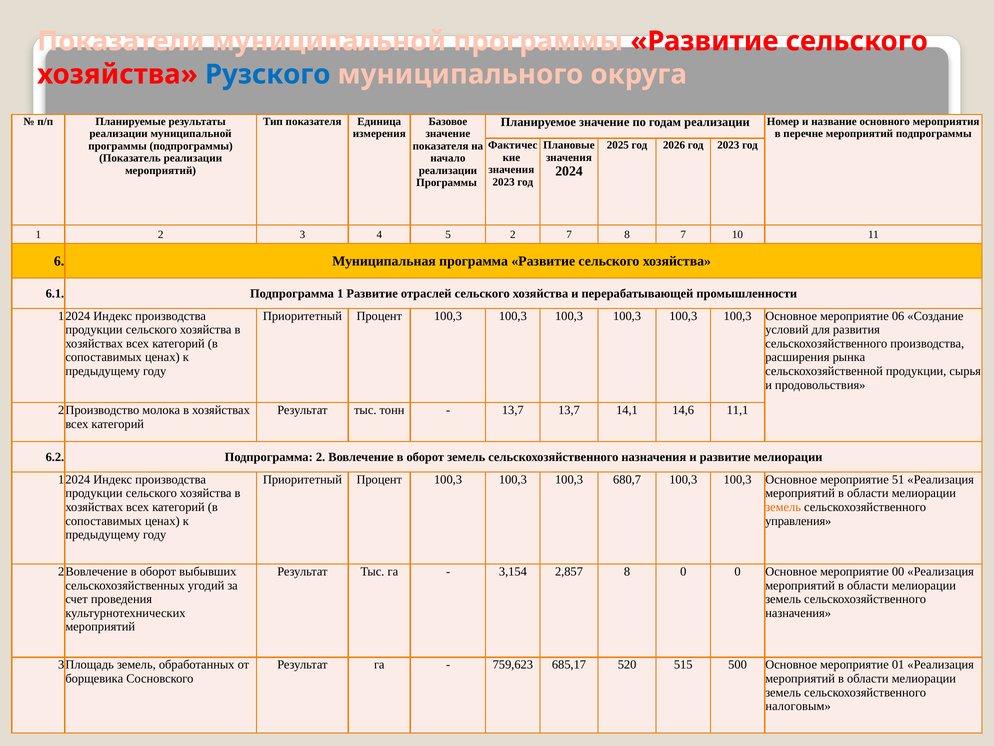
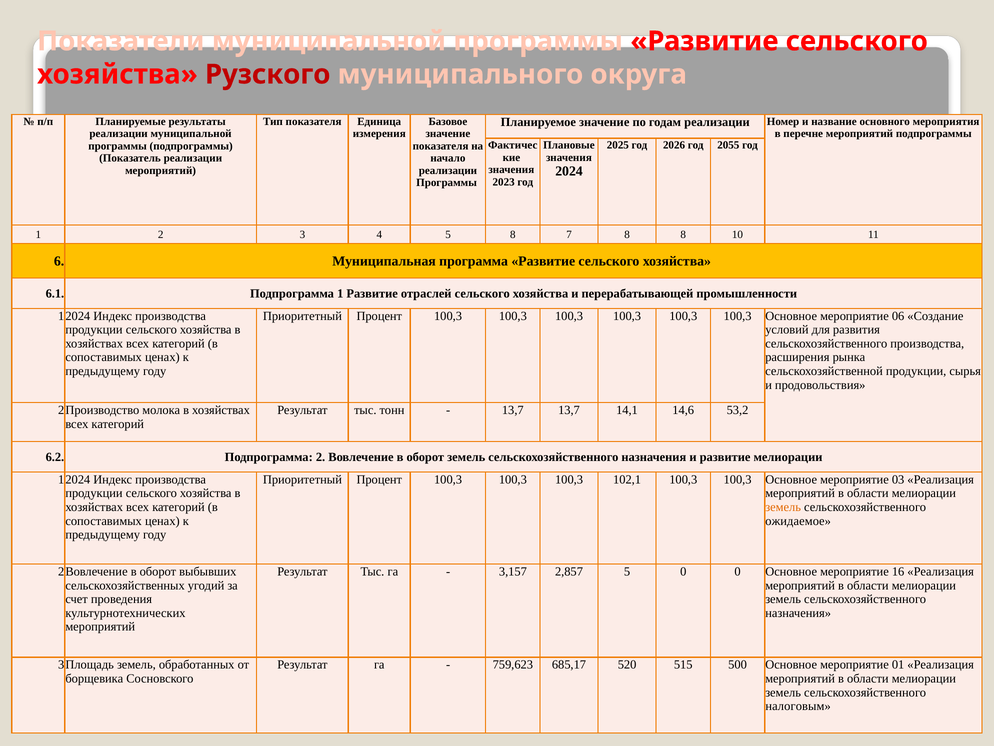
Рузского colour: blue -> red (268, 74)
год 2023: 2023 -> 2055 (728, 145)
5 2: 2 -> 8 (513, 234)
8 7: 7 -> 8 (683, 234)
11,1: 11,1 -> 53,2 (738, 410)
680,7: 680,7 -> 102,1 (627, 479)
51: 51 -> 03 (898, 479)
управления: управления -> ожидаемое (798, 521)
3,154: 3,154 -> 3,157 (513, 571)
2,857 8: 8 -> 5 (627, 571)
00: 00 -> 16 (898, 571)
